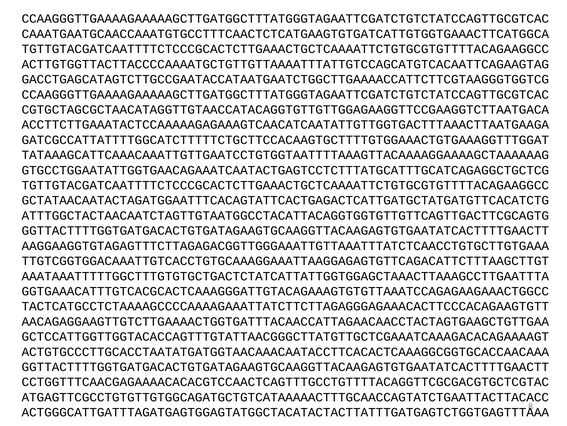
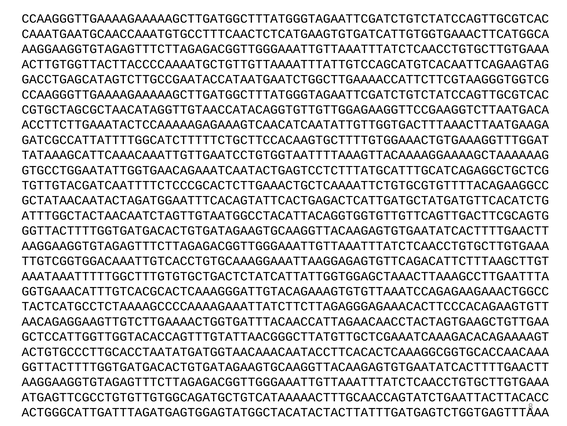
TGTTGTACGATCAATTTTCTCCCGCACTCTTGAAACTGCTCAAAATTCTGTGCGTGTTTTACAGAAGGCC: TGTTGTACGATCAATTTTCTCCCGCACTCTTGAAACTGCTCAAAATTCTGTGCGTGTTTTACAGAAGGCC -> AAGGAAGGTGTAGAGTTTCTTAGAGACGGTTGGGAAATTGTTAAATTTATCTCAACCTGTGCTTGTGAAA (285, 49)
CCTGGTTTCAACGAGAAAACACACGTCCAACTCAGTTTGCCTGTTTTACAGGTTCGCGACGTGCTCGTAC: CCTGGTTTCAACGAGAAAACACACGTCCAACTCAGTTTGCCTGTTTTACAGGTTCGCGACGTGCTCGTAC -> AAGGAAGGTGTAGAGTTTCTTAGAGACGGTTGGGAAATTGTTAAATTTATCTCAACCTGTGCTTGTGAAA (285, 381)
